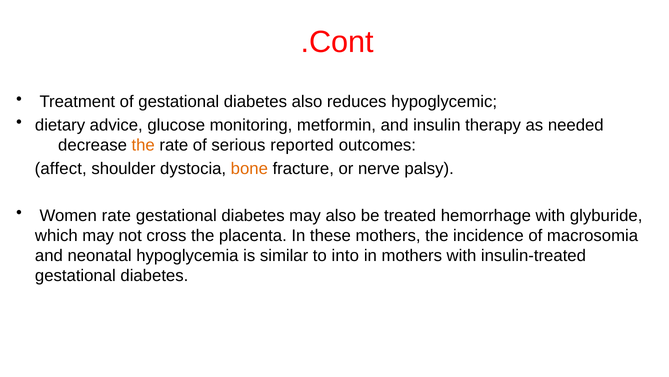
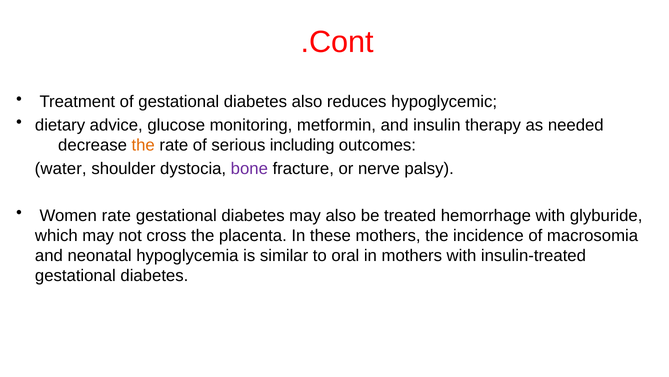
reported: reported -> including (302, 145)
affect: affect -> water (61, 168)
bone colour: orange -> purple (249, 168)
into: into -> oral (345, 255)
